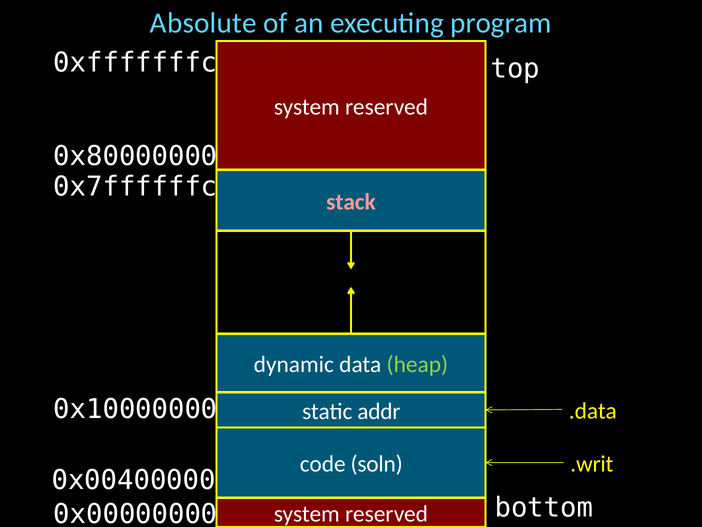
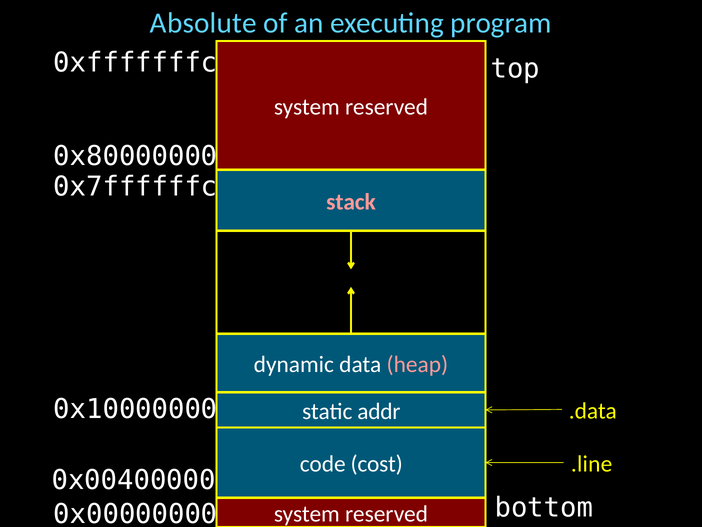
heap colour: light green -> pink (417, 364)
soln: soln -> cost (377, 464)
.writ: .writ -> .line (592, 464)
